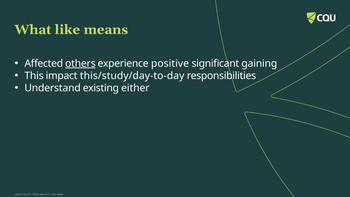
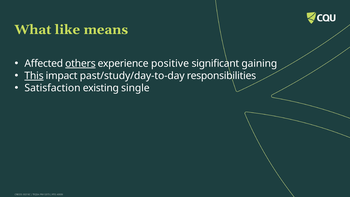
This underline: none -> present (34, 76)
this/study/day-to-day: this/study/day-to-day -> past/study/day-to-day (132, 76)
Understand: Understand -> Satisfaction (53, 88)
either: either -> single (135, 88)
